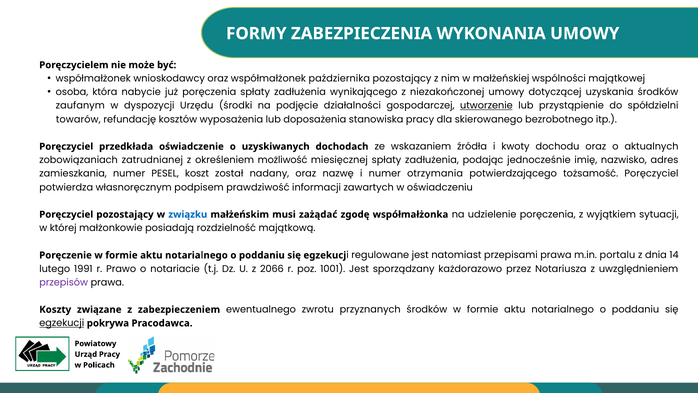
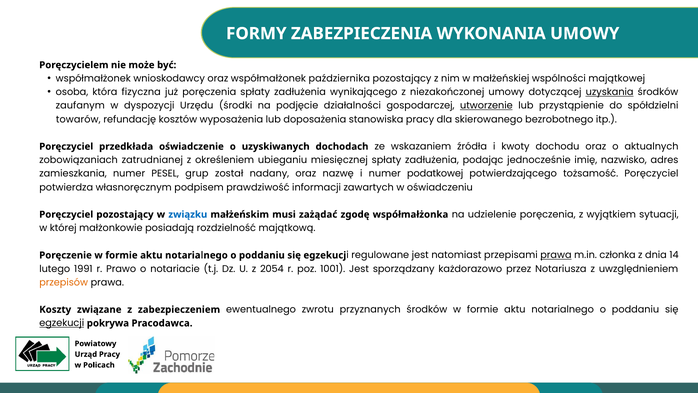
nabycie: nabycie -> fizyczna (141, 92)
uzyskania underline: none -> present (610, 92)
możliwość: możliwość -> ubieganiu (283, 160)
koszt: koszt -> grup (197, 174)
otrzymania: otrzymania -> podatkowej (435, 174)
prawa underline: none -> present (556, 255)
portalu: portalu -> członka (618, 255)
2066: 2066 -> 2054 (272, 269)
przepisów colour: purple -> orange (64, 282)
